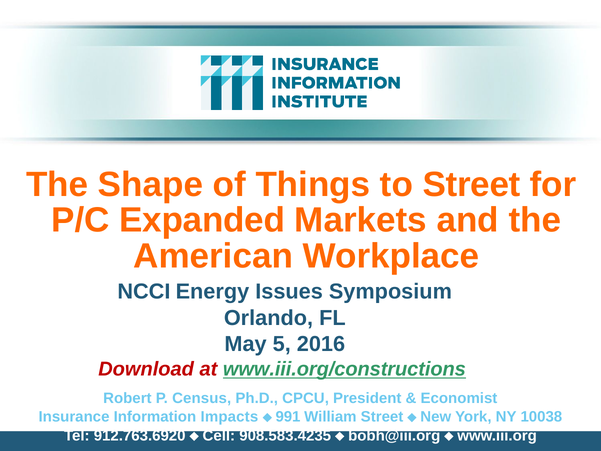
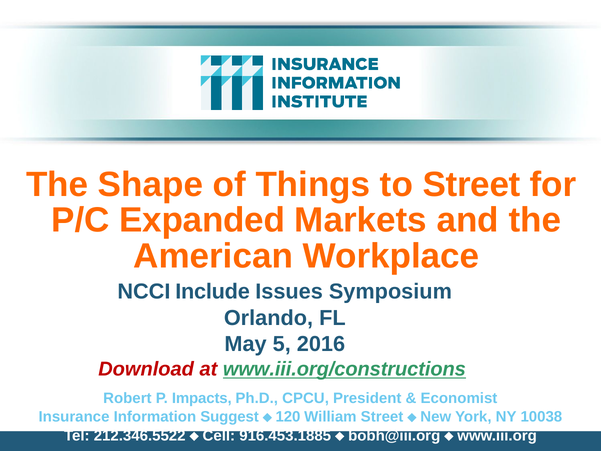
Energy: Energy -> Include (213, 292)
Census: Census -> Impacts (202, 398)
Impacts: Impacts -> Suggest (230, 417)
991: 991 -> 120 (288, 417)
912.763.6920: 912.763.6920 -> 212.346.5522 (140, 435)
908.583.4235: 908.583.4235 -> 916.453.1885 (285, 435)
